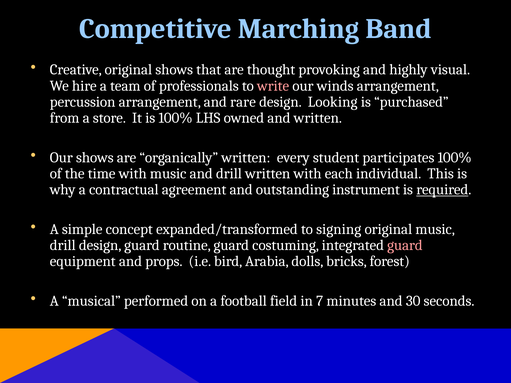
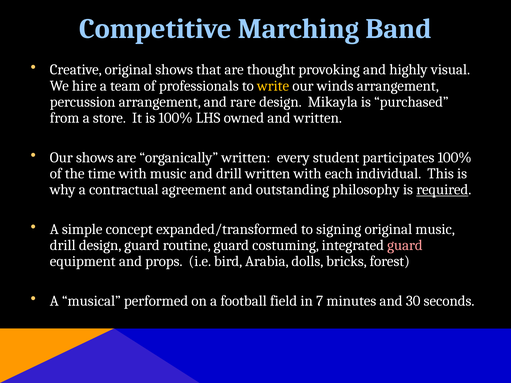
write colour: pink -> yellow (273, 86)
Looking: Looking -> Mikayla (333, 102)
instrument: instrument -> philosophy (366, 190)
